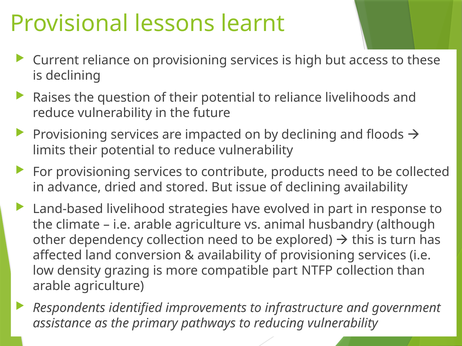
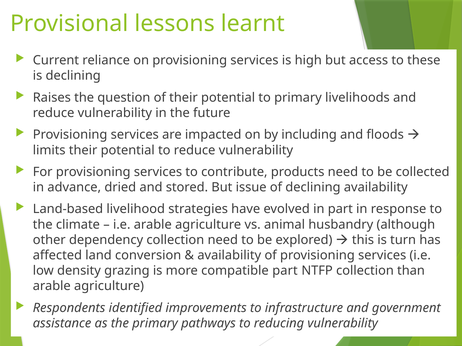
to reliance: reliance -> primary (298, 98)
by declining: declining -> including (309, 135)
